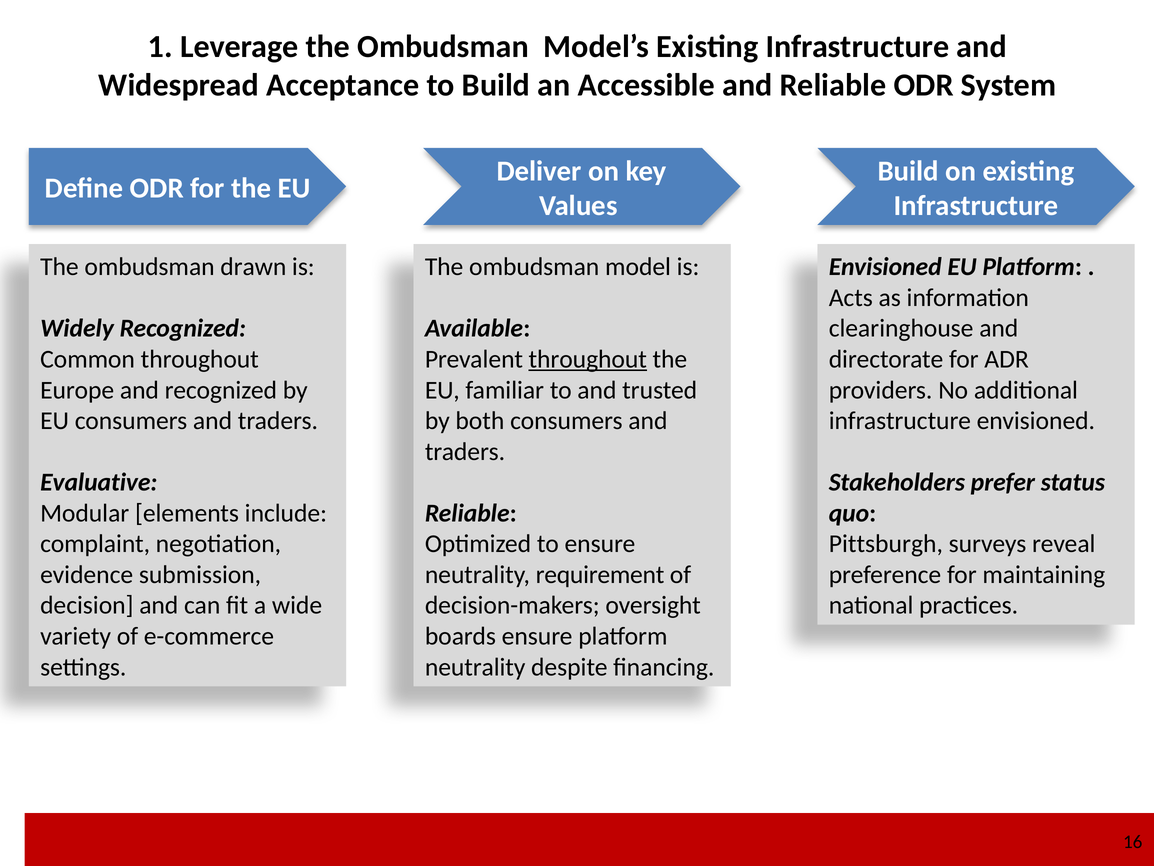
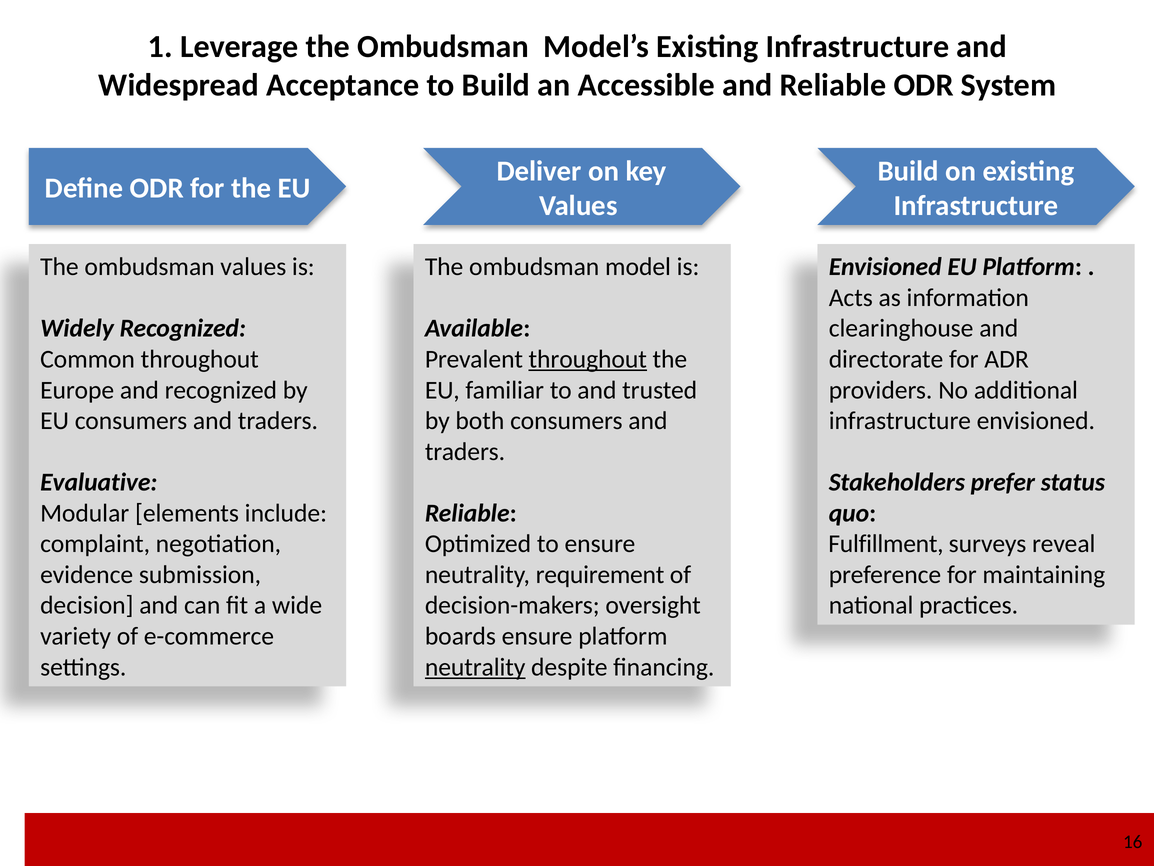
ombudsman drawn: drawn -> values (253, 267)
Pittsburgh: Pittsburgh -> Fulfillment (886, 544)
neutrality underline: none -> present (475, 667)
